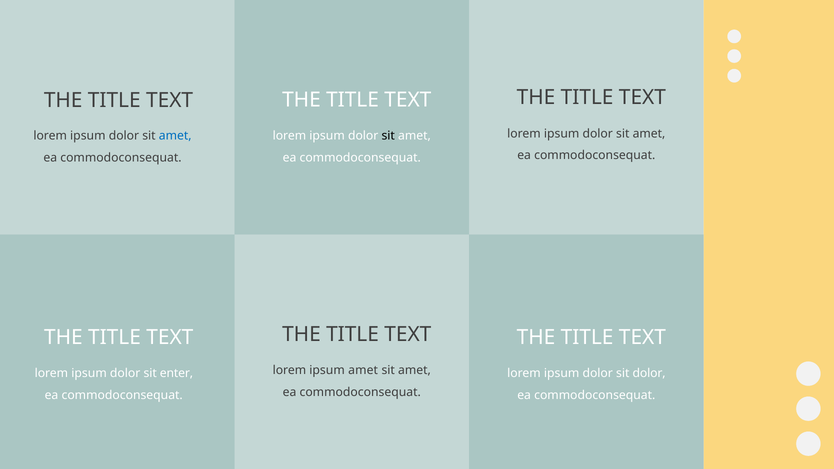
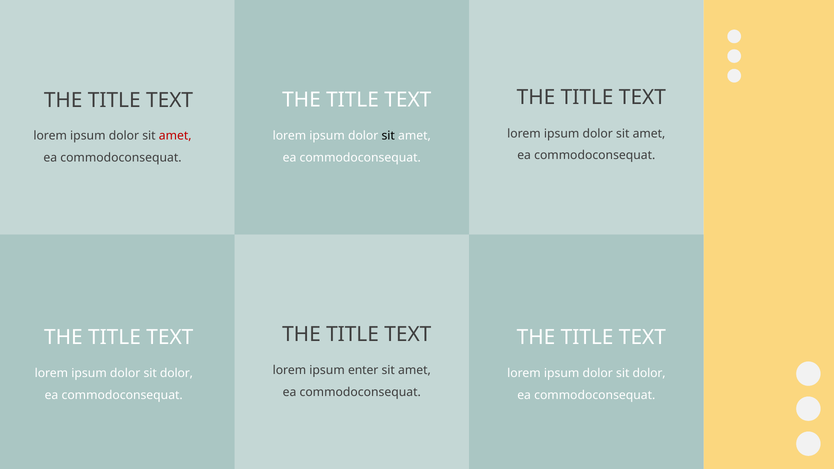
amet colour: blue -> red (175, 136)
ipsum amet: amet -> enter (363, 370)
enter: enter -> dolor (176, 373)
